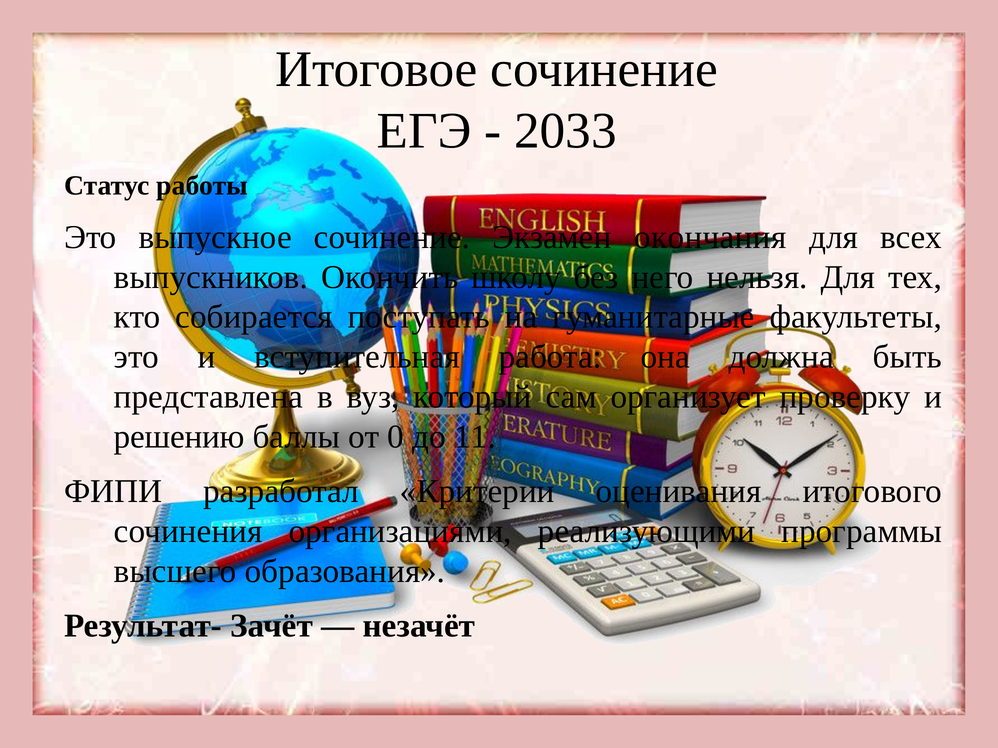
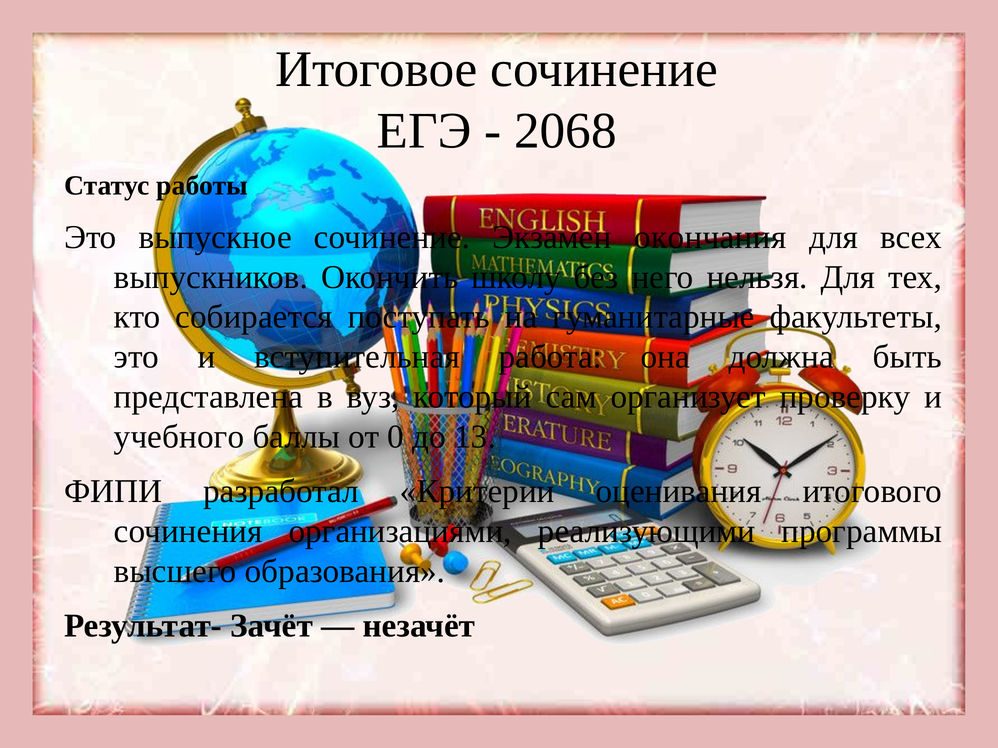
2033: 2033 -> 2068 (565, 131)
решению: решению -> учебного (179, 437)
11: 11 -> 13 (475, 437)
